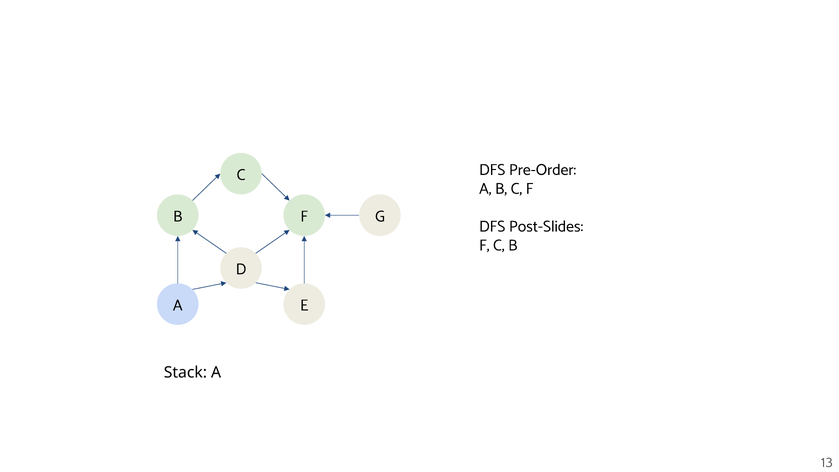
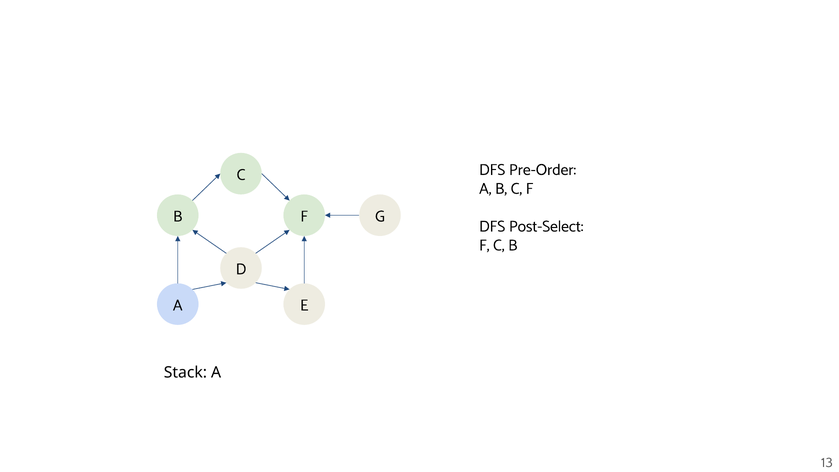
Post-Slides: Post-Slides -> Post-Select (546, 226)
